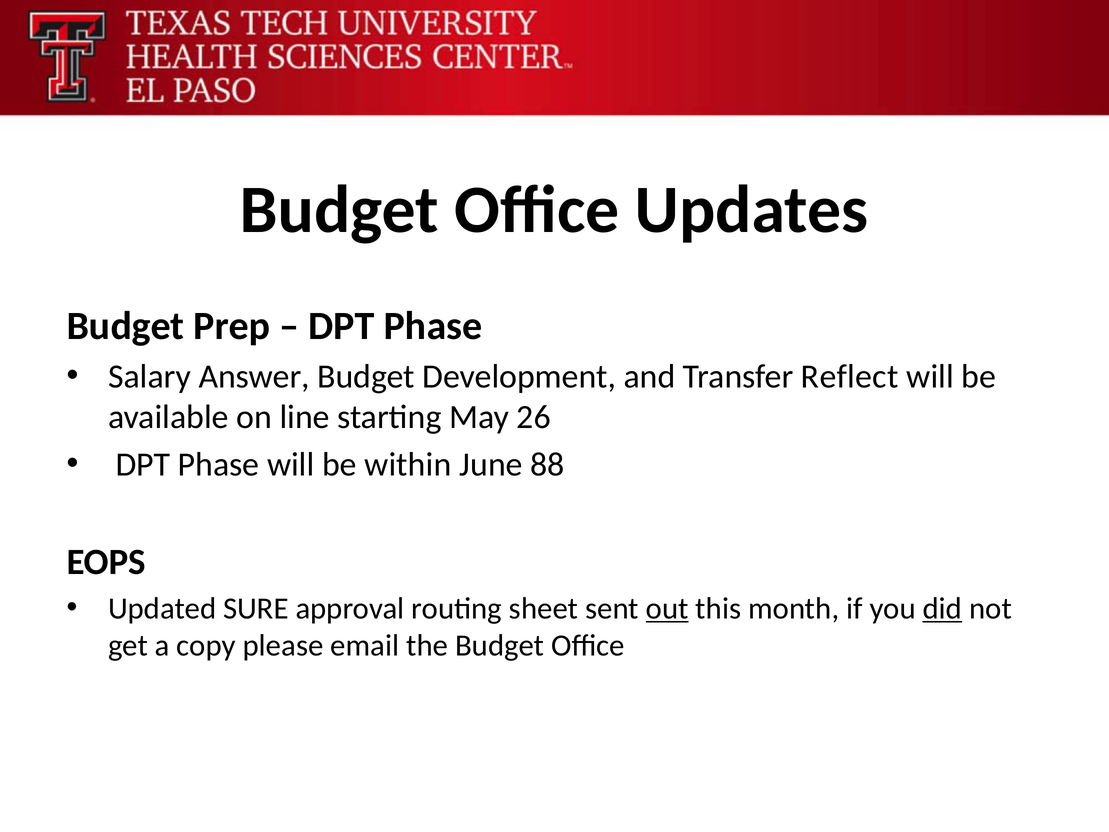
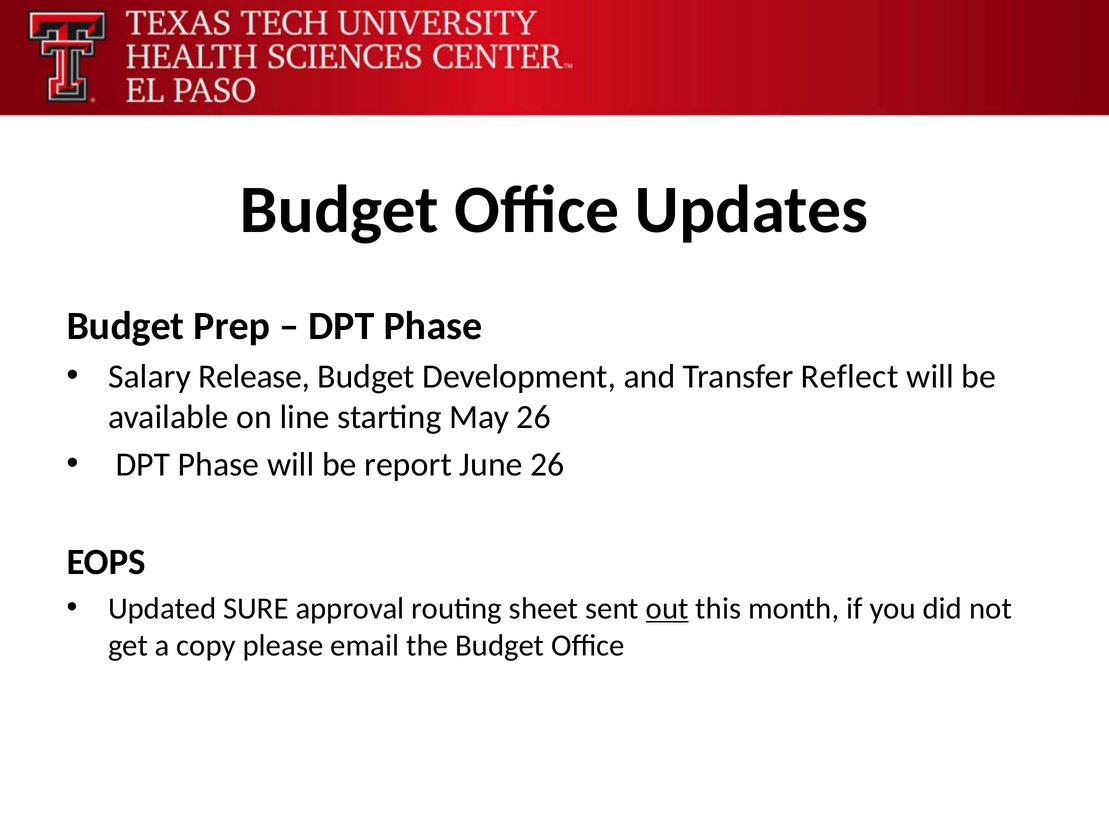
Answer: Answer -> Release (254, 376)
within: within -> report (408, 464)
June 88: 88 -> 26 (547, 464)
did underline: present -> none (942, 608)
